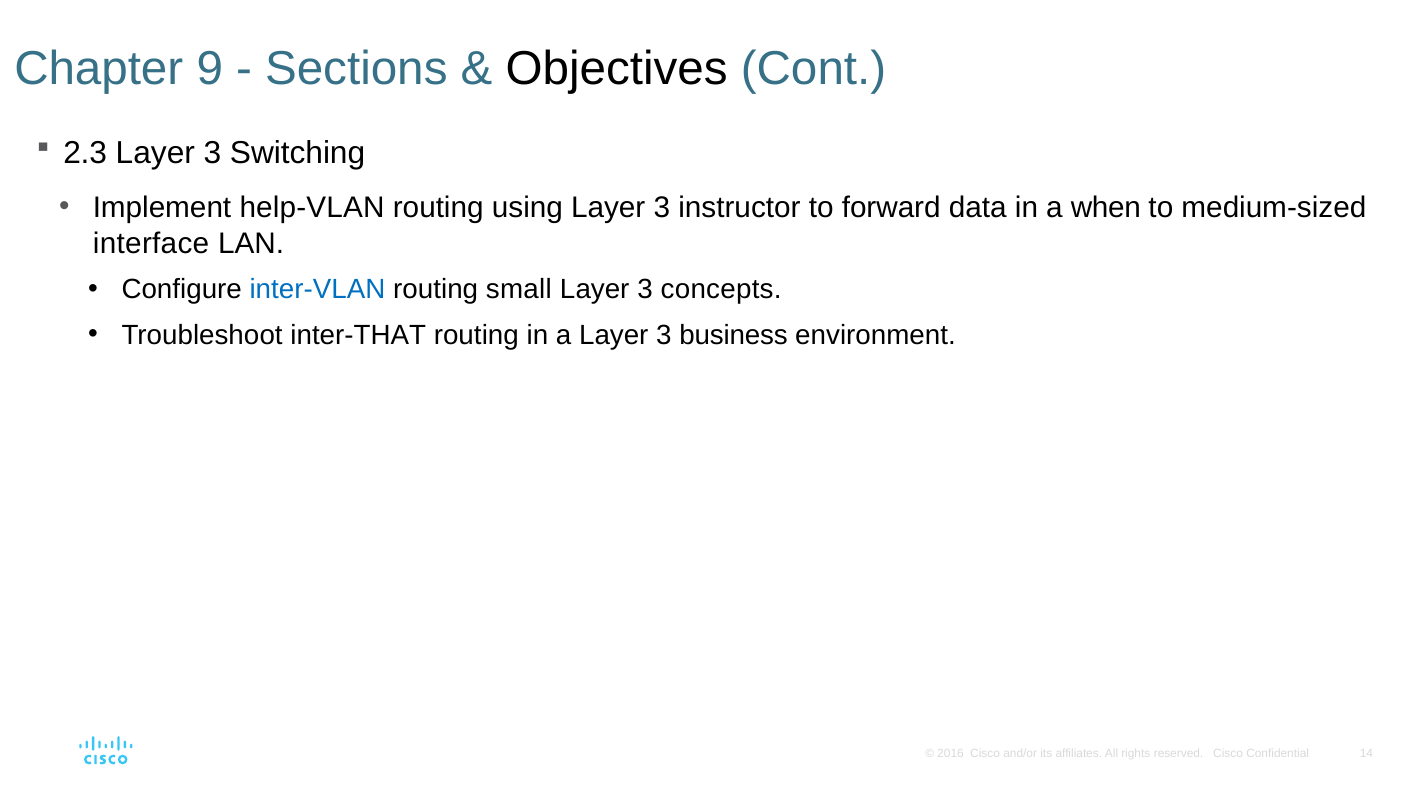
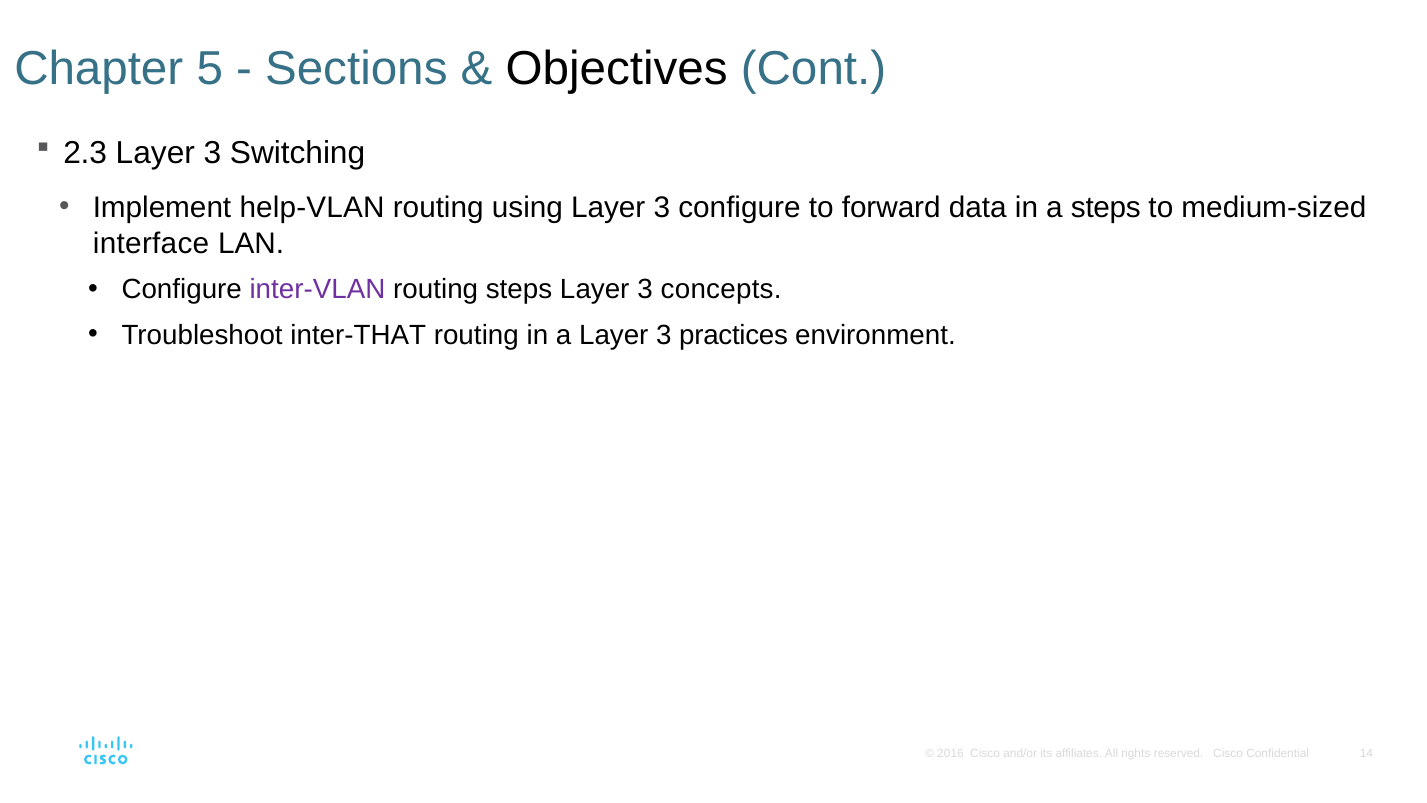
9: 9 -> 5 (210, 69)
3 instructor: instructor -> configure (739, 208)
a when: when -> steps (1106, 208)
inter-VLAN colour: blue -> purple (317, 290)
routing small: small -> steps (519, 290)
business: business -> practices (734, 335)
